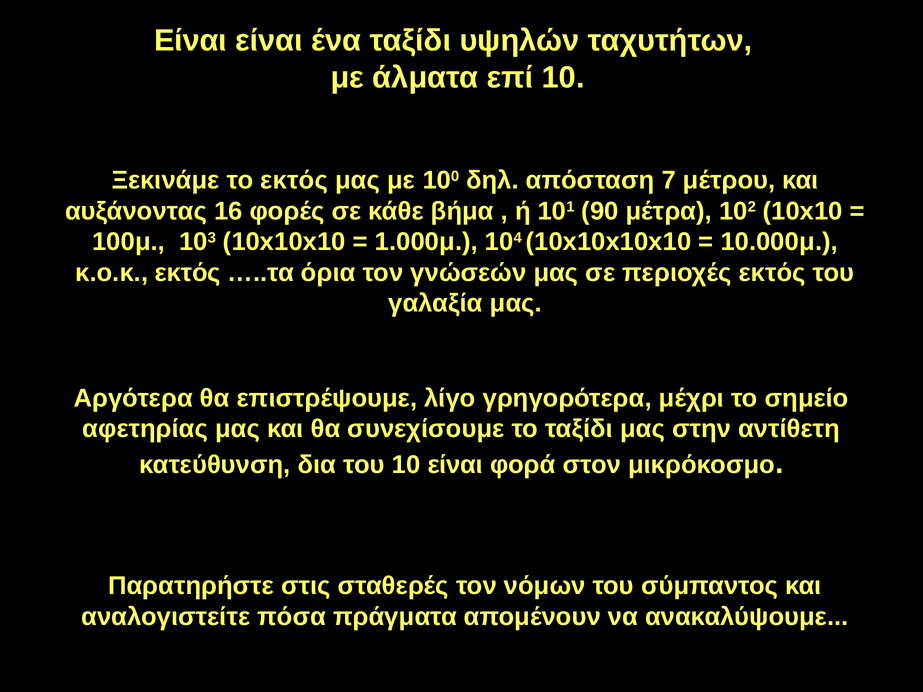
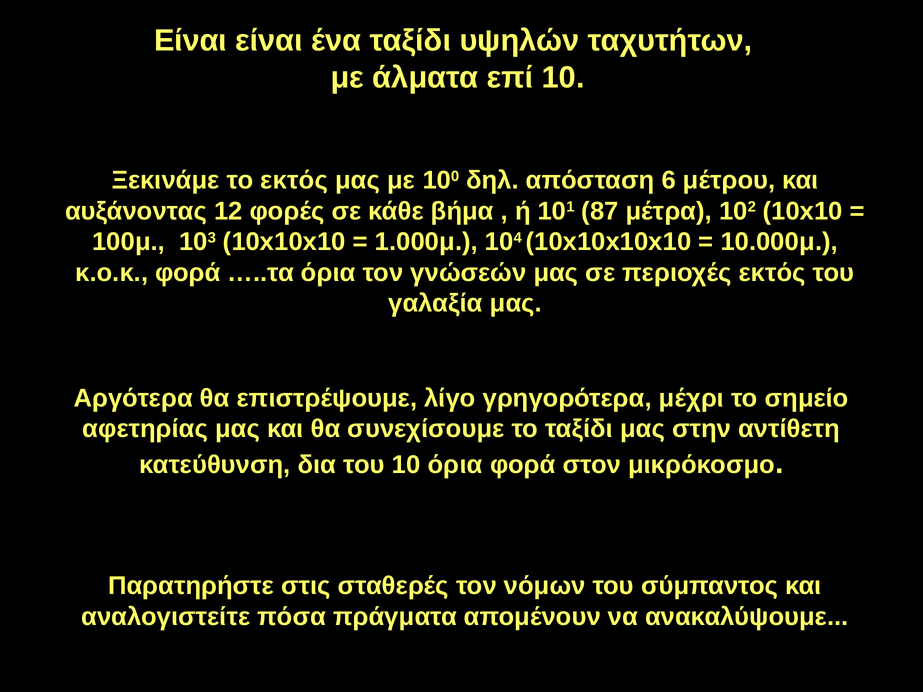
7: 7 -> 6 (669, 180)
16: 16 -> 12 (228, 211)
90: 90 -> 87 (600, 211)
κ.ο.κ εκτός: εκτός -> φορά (188, 273)
10 είναι: είναι -> όρια (455, 465)
